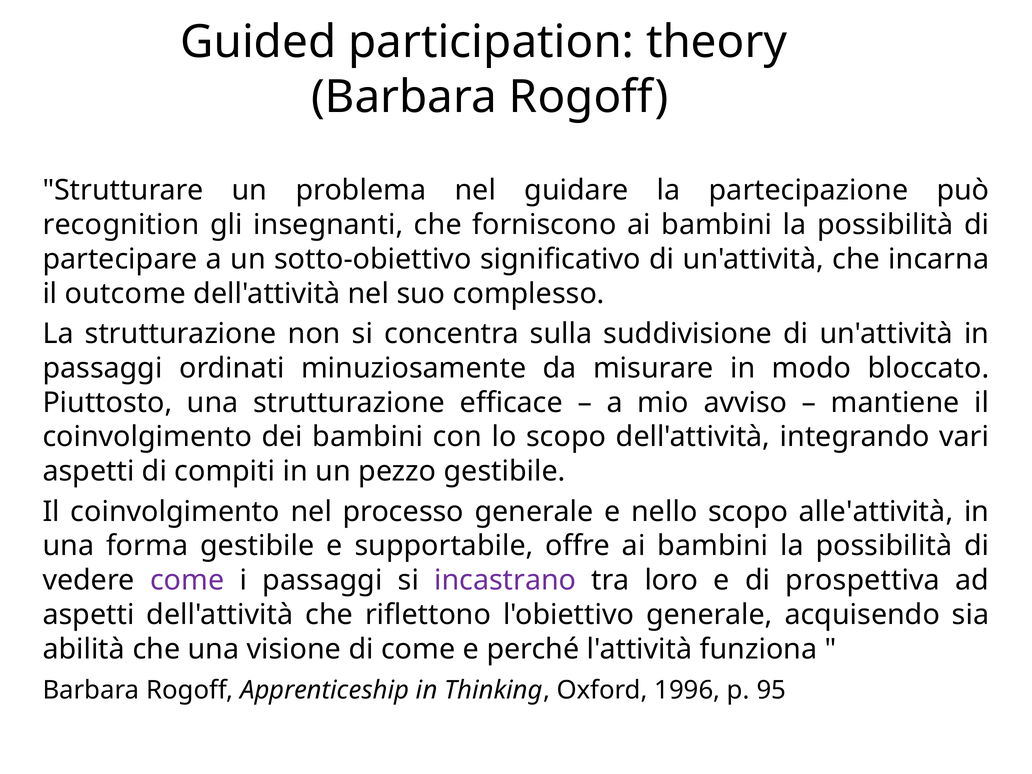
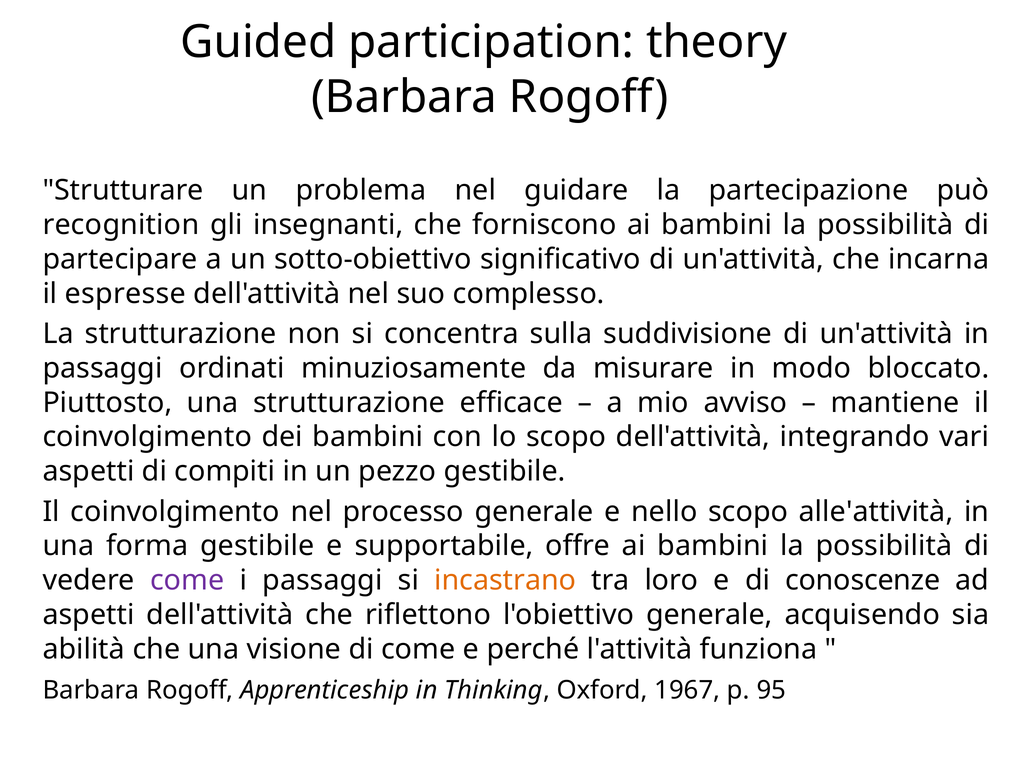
outcome: outcome -> espresse (125, 294)
incastrano colour: purple -> orange (505, 580)
prospettiva: prospettiva -> conoscenze (863, 580)
1996: 1996 -> 1967 (687, 690)
